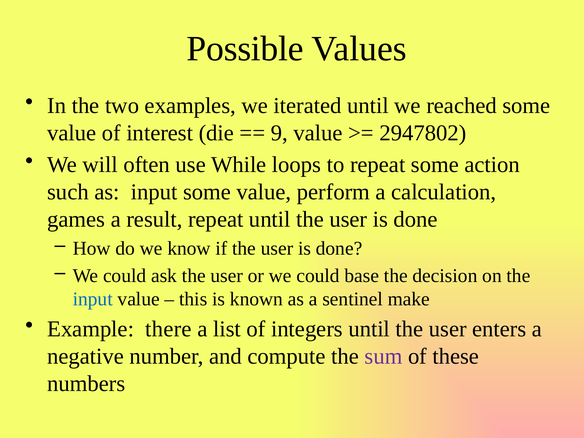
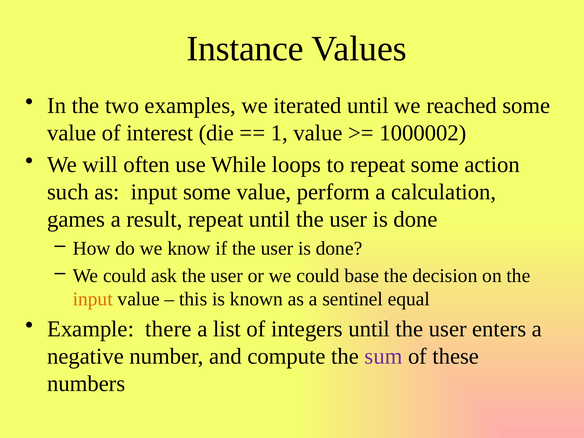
Possible: Possible -> Instance (245, 49)
9: 9 -> 1 (279, 133)
2947802: 2947802 -> 1000002 (423, 133)
input colour: blue -> orange (93, 299)
make: make -> equal (409, 299)
